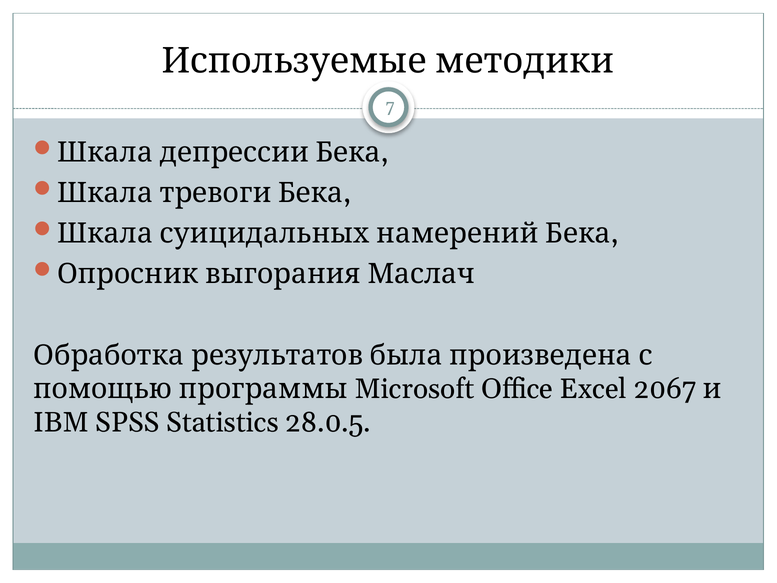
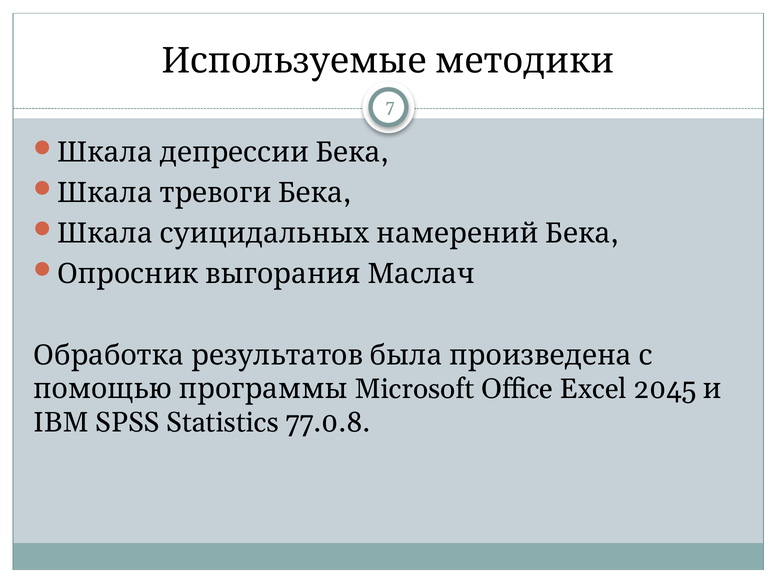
2067: 2067 -> 2045 (665, 389)
28.0.5: 28.0.5 -> 77.0.8 (328, 422)
